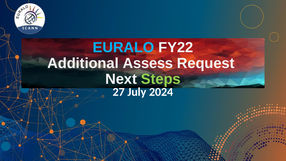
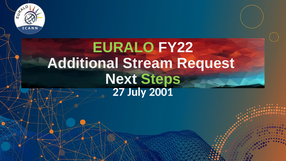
EURALO colour: light blue -> light green (124, 48)
Assess: Assess -> Stream (148, 63)
2024: 2024 -> 2001 (161, 92)
